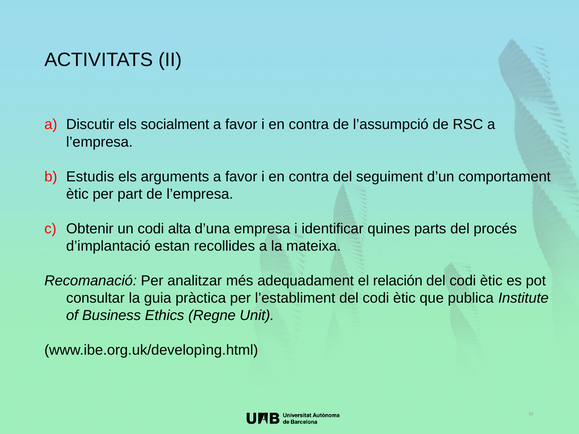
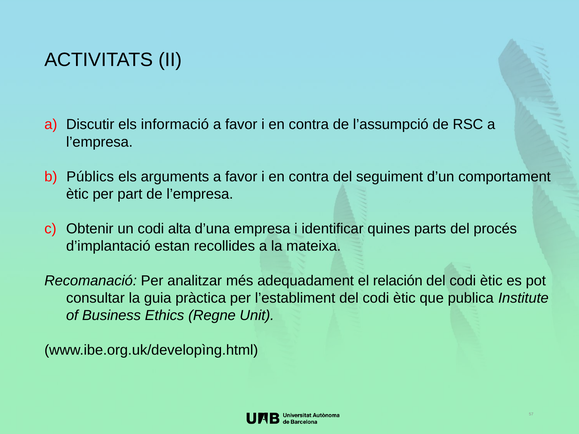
socialment: socialment -> informació (175, 125)
Estudis: Estudis -> Públics (90, 177)
